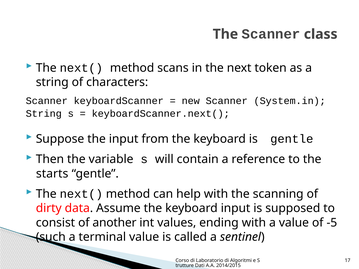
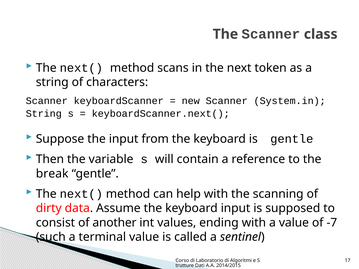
starts: starts -> break (52, 174)
-5: -5 -> -7 (332, 223)
